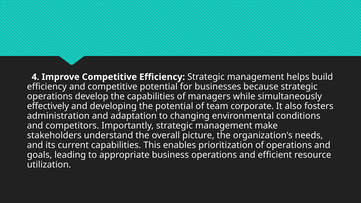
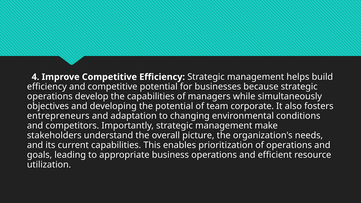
effectively: effectively -> objectives (48, 106)
administration: administration -> entrepreneurs (58, 116)
